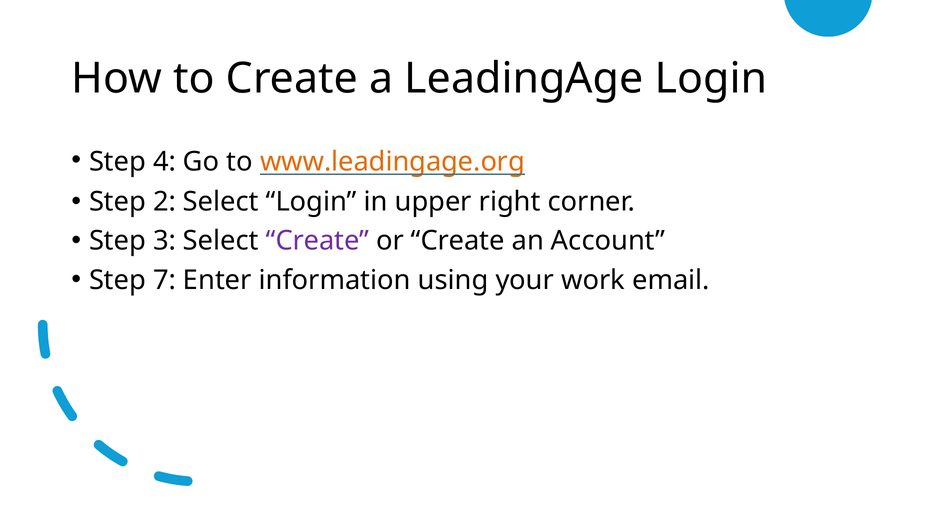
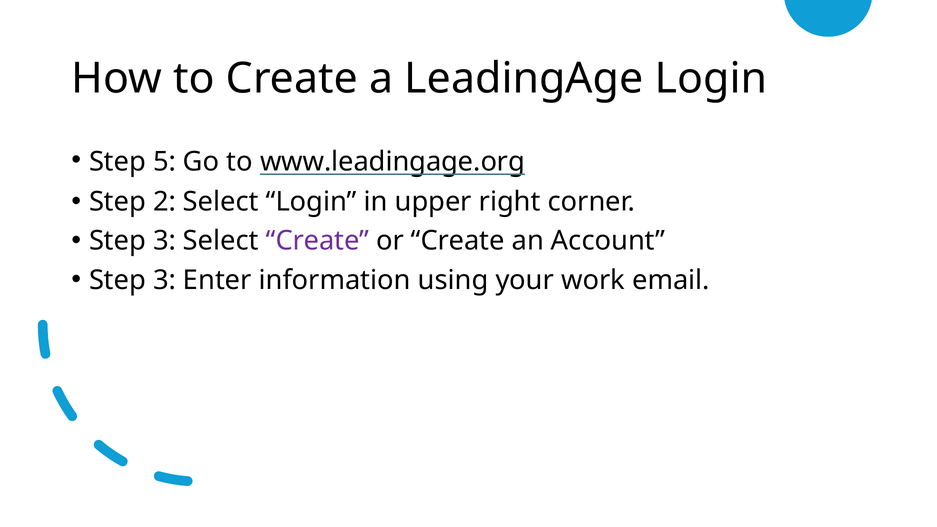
4: 4 -> 5 (164, 162)
www.leadingage.org colour: orange -> black (392, 162)
7: 7 -> 3 (164, 280)
